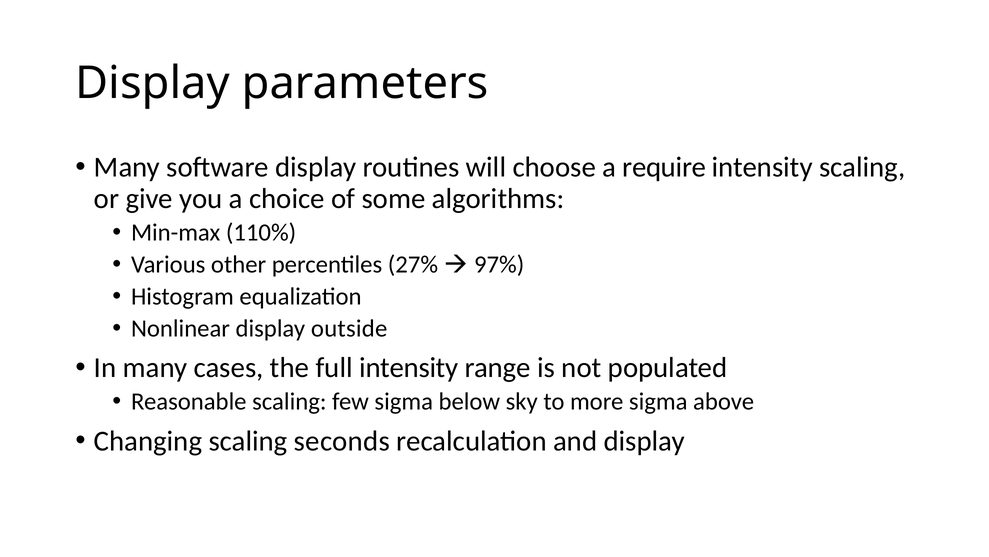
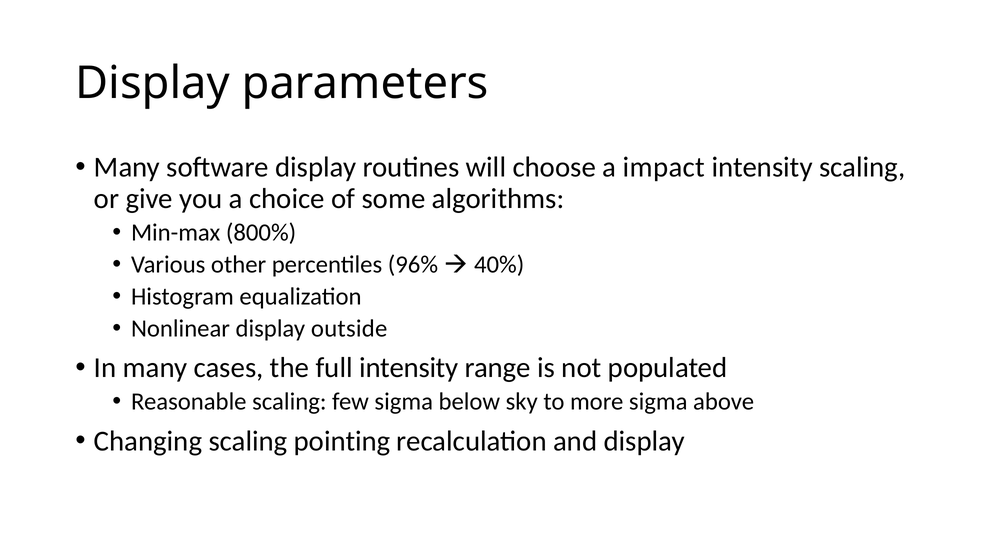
require: require -> impact (664, 167)
110%: 110% -> 800% (261, 232)
27%: 27% -> 96% (413, 264)
97%: 97% -> 40% (499, 264)
seconds: seconds -> pointing (342, 440)
